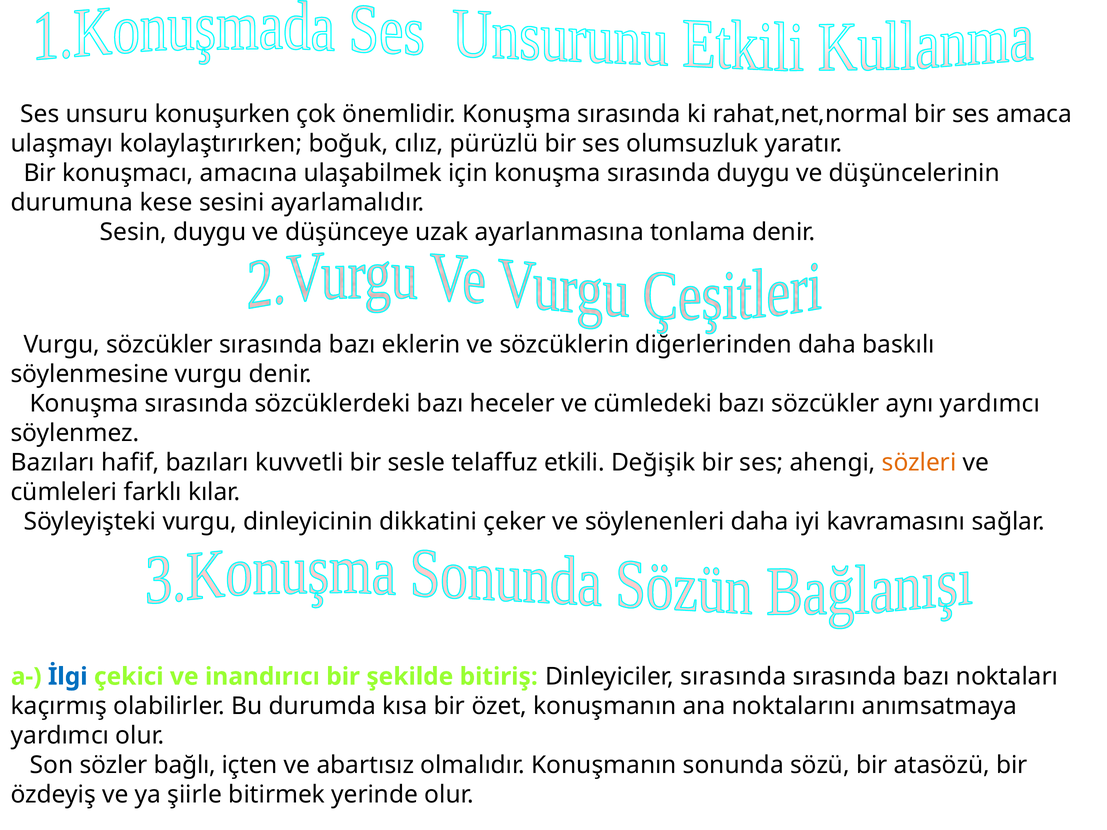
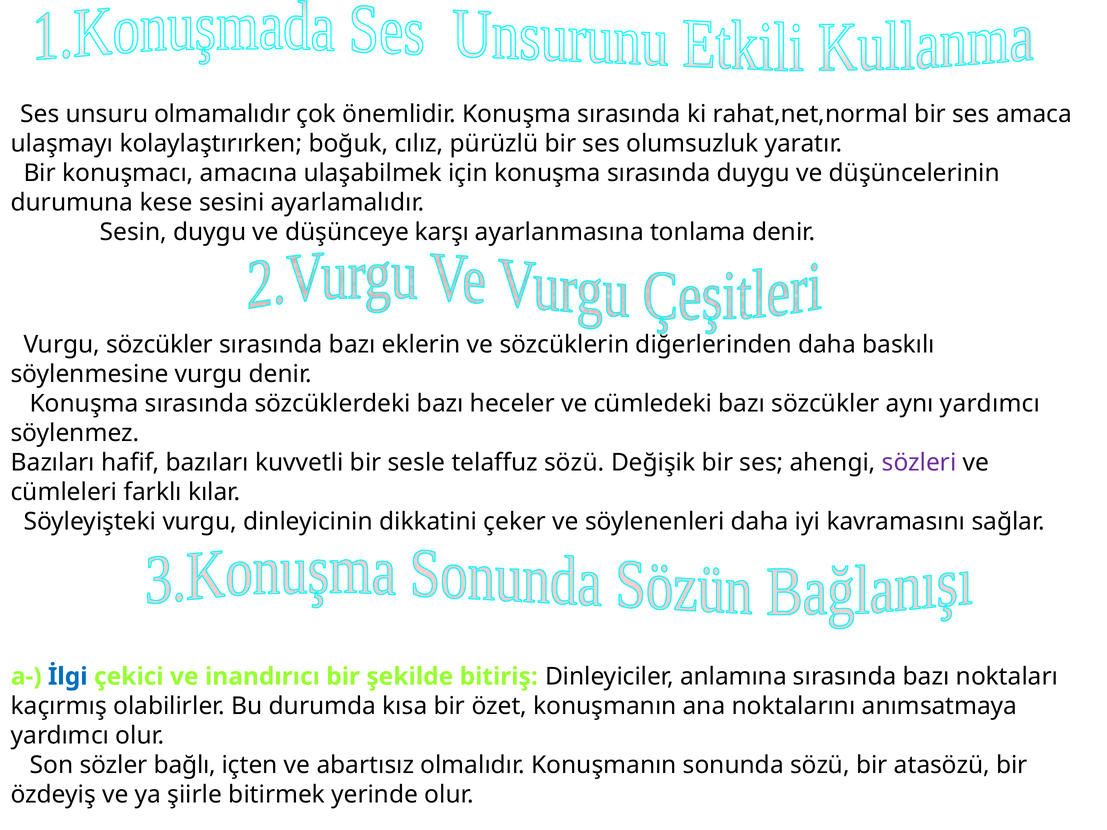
konuşurken: konuşurken -> olmamalıdır (222, 114)
uzak: uzak -> karşı (442, 232)
telaffuz etkili: etkili -> sözü (574, 463)
sözleri colour: orange -> purple (919, 463)
Dinleyiciler sırasında: sırasında -> anlamına (733, 677)
